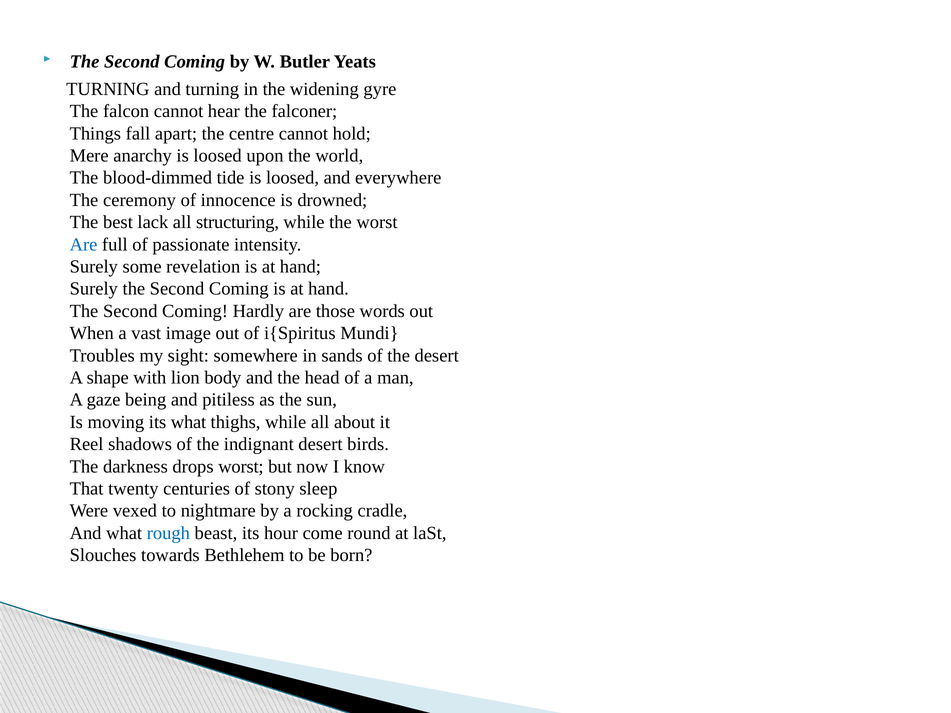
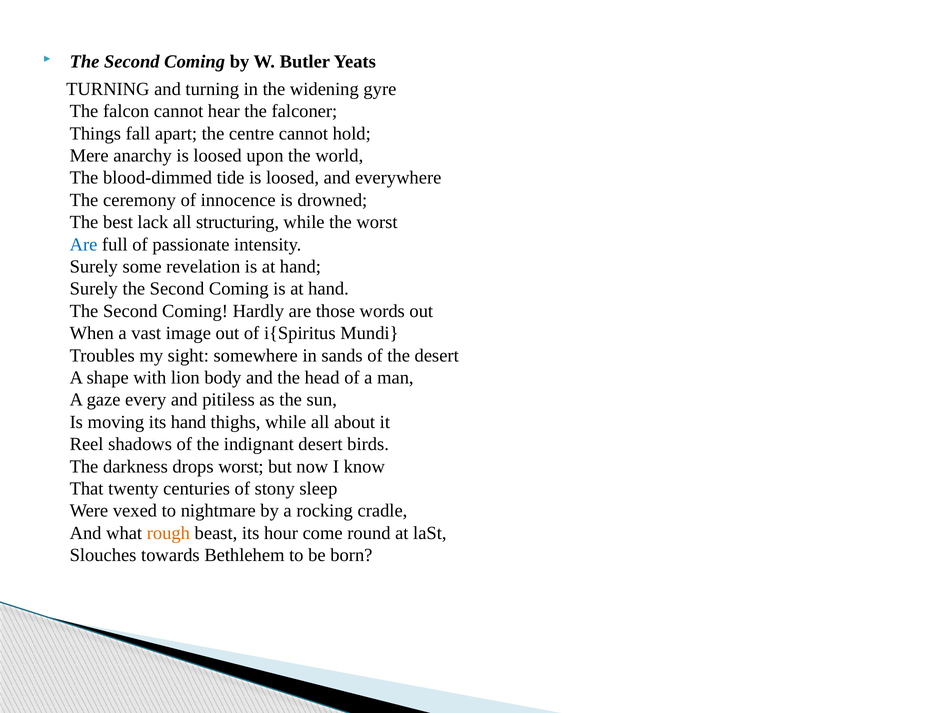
being: being -> every (146, 400)
its what: what -> hand (189, 422)
rough colour: blue -> orange (168, 533)
